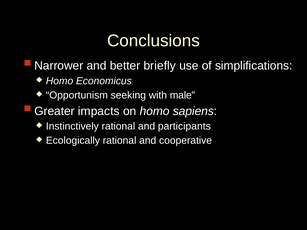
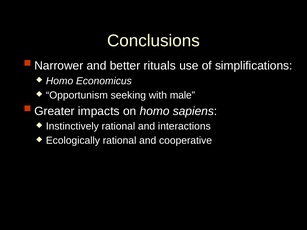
briefly: briefly -> rituals (160, 66)
participants: participants -> interactions (184, 126)
